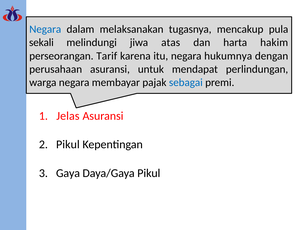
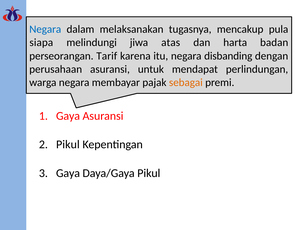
sekali: sekali -> siapa (41, 42)
hakim: hakim -> badan (274, 42)
hukumnya: hukumnya -> disbanding (228, 56)
sebagai colour: blue -> orange (186, 82)
Jelas: Jelas -> Gaya (68, 116)
